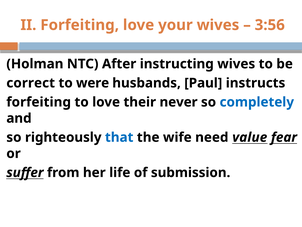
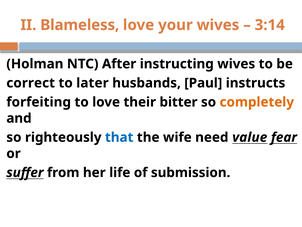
II Forfeiting: Forfeiting -> Blameless (80, 25)
3:56: 3:56 -> 3:14 (270, 25)
were: were -> later (92, 83)
never: never -> bitter (179, 102)
completely colour: blue -> orange (257, 102)
